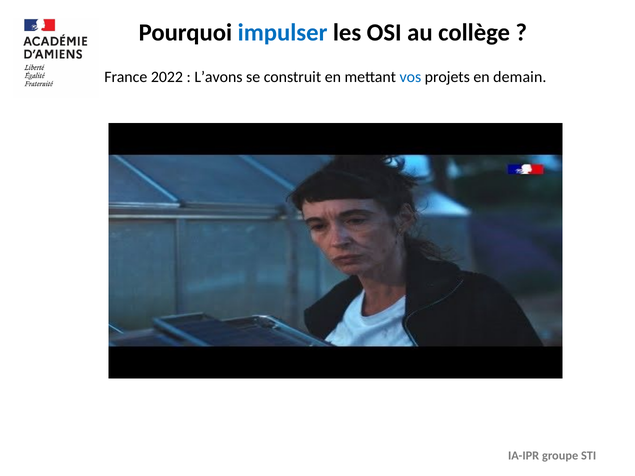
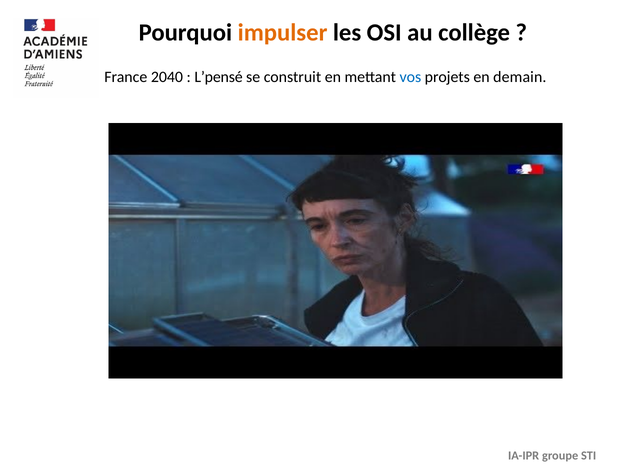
impulser colour: blue -> orange (283, 33)
2022: 2022 -> 2040 (167, 77)
L’avons: L’avons -> L’pensé (219, 77)
